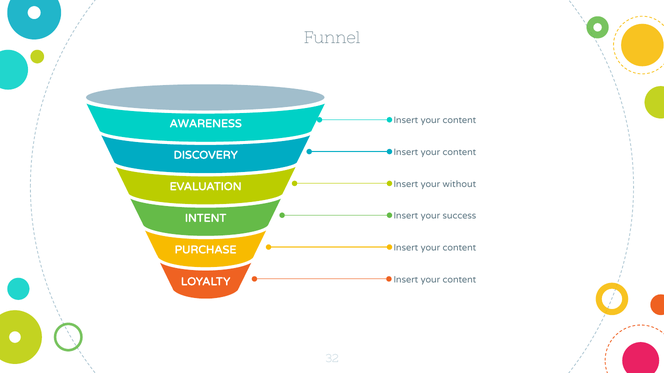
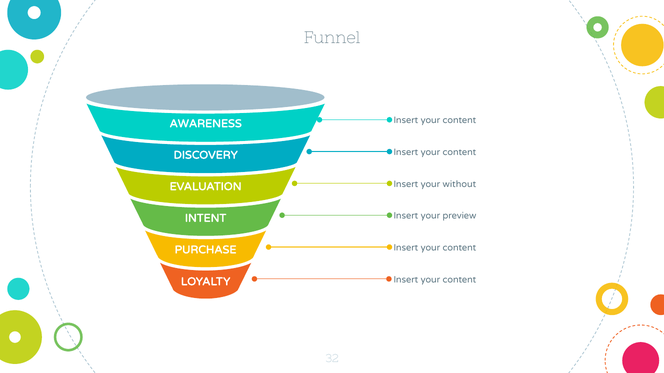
success: success -> preview (459, 216)
